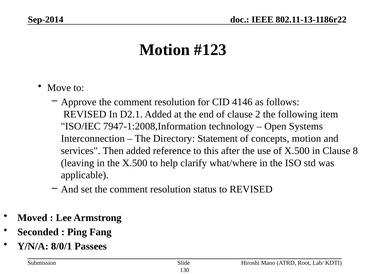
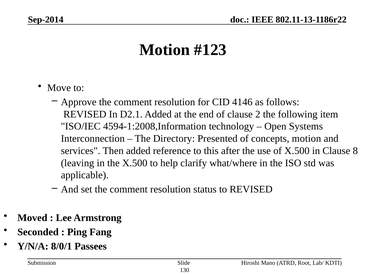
7947-1:2008,Information: 7947-1:2008,Information -> 4594-1:2008,Information (155, 127)
Statement: Statement -> Presented (217, 139)
